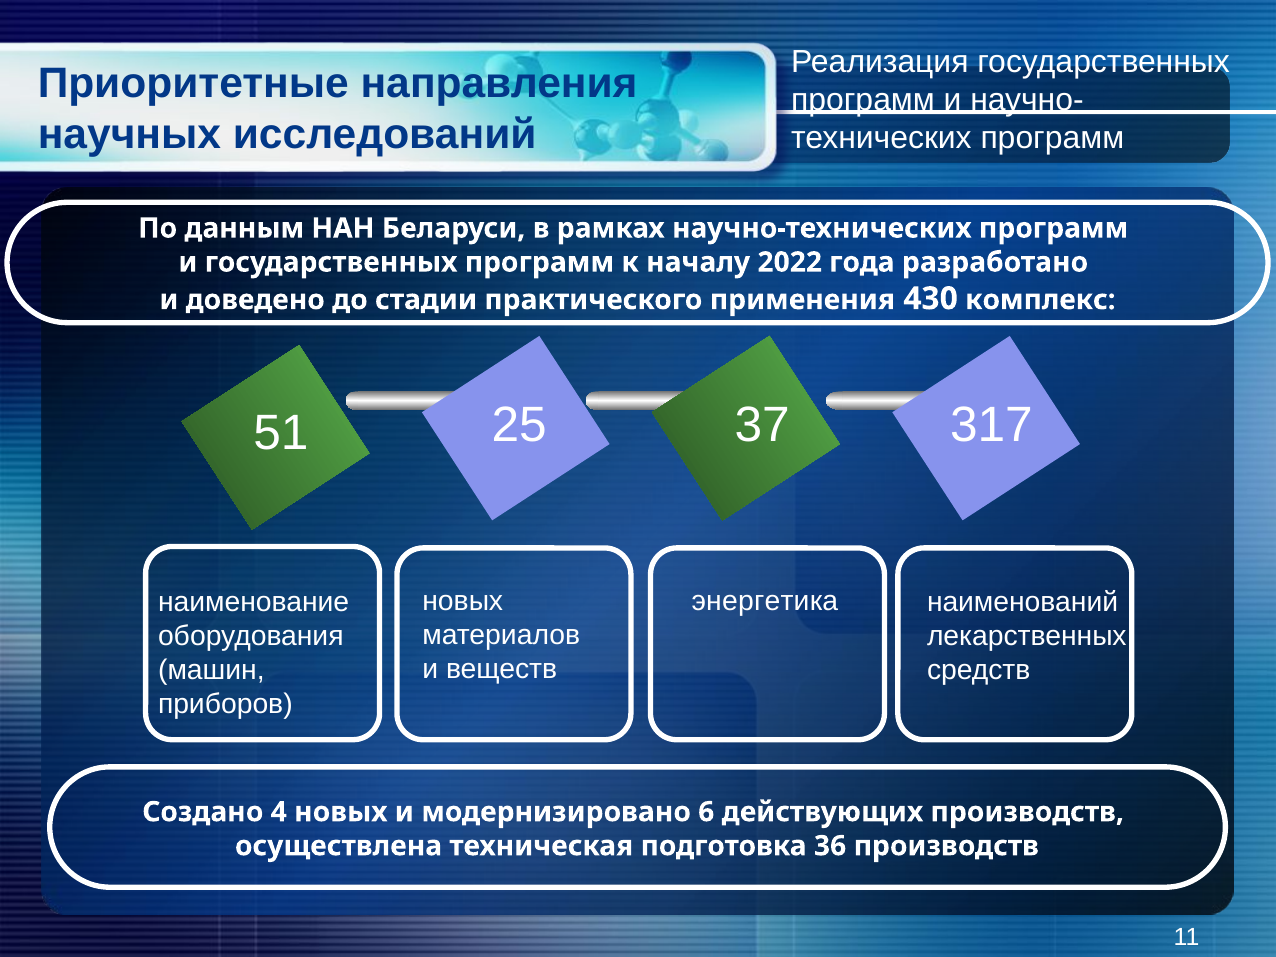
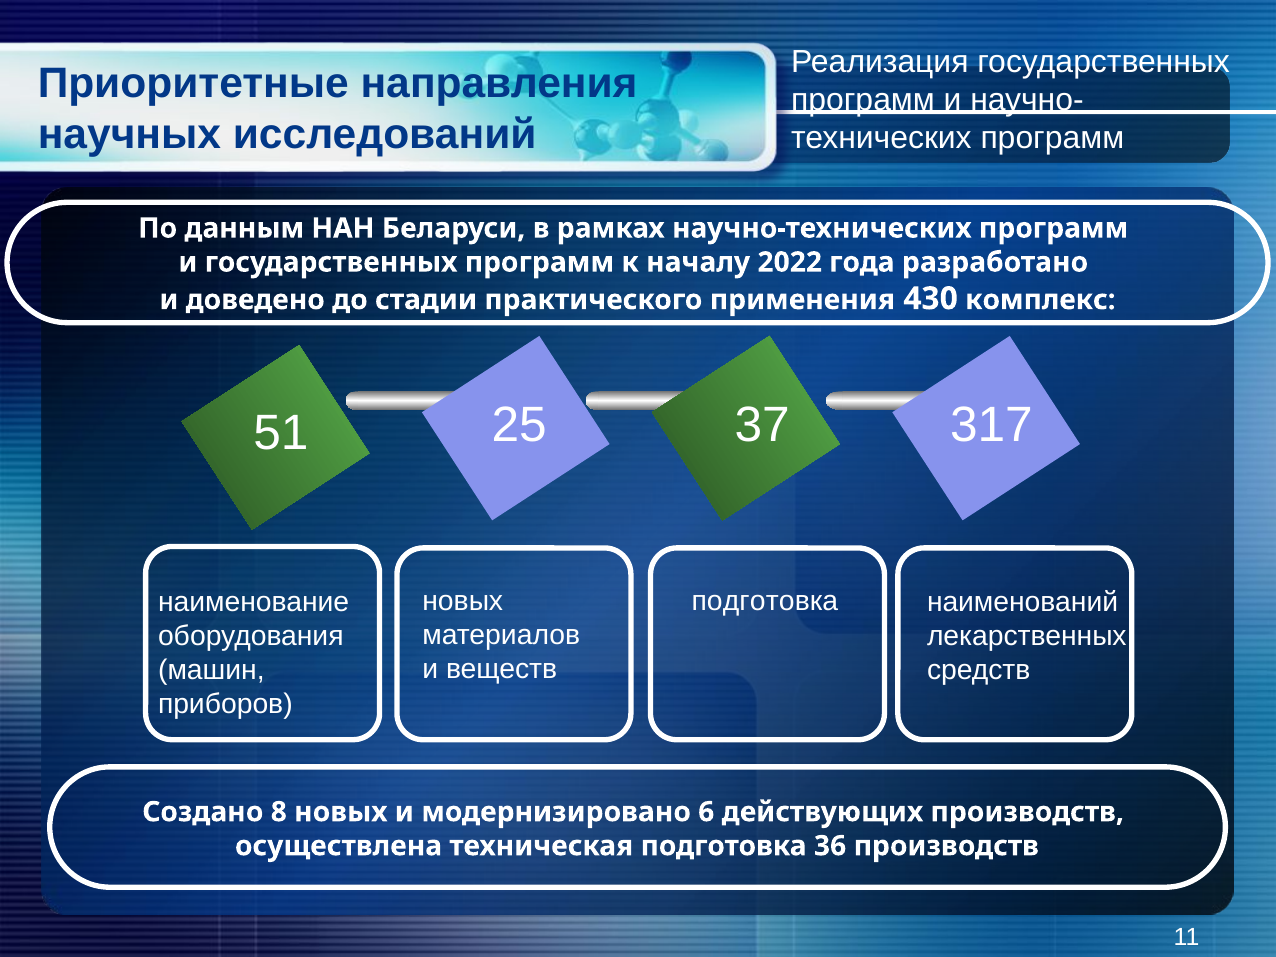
энергетика: энергетика -> подготовка (765, 601)
4: 4 -> 8 (279, 812)
